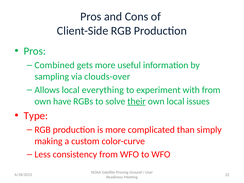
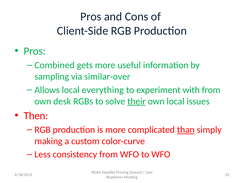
clouds-over: clouds-over -> similar-over (107, 77)
have: have -> desk (62, 101)
Type: Type -> Then (36, 116)
than underline: none -> present (186, 130)
